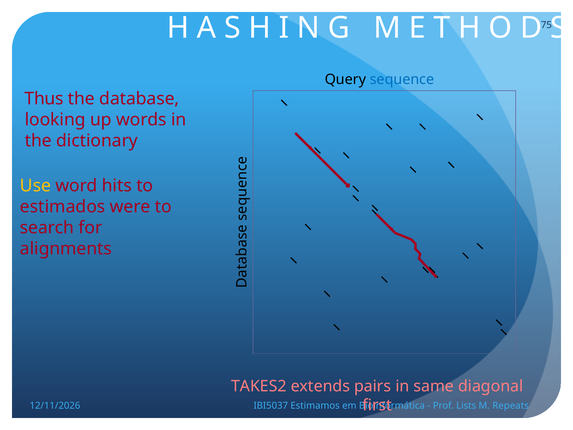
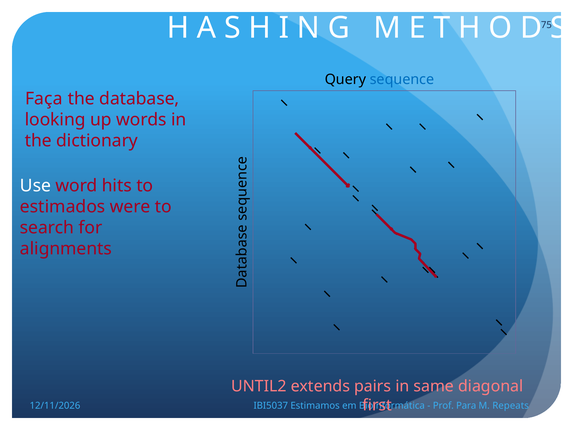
Thus: Thus -> Faça (44, 99)
Use colour: yellow -> white (35, 186)
TAKES2: TAKES2 -> UNTIL2 (259, 386)
Lists: Lists -> Para (466, 405)
